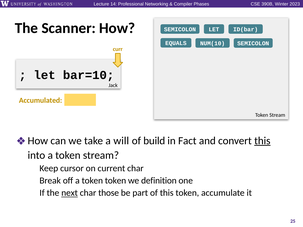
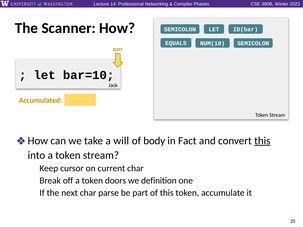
build: build -> body (154, 141)
token token: token -> doors (116, 181)
next underline: present -> none (70, 193)
those: those -> parse (109, 193)
